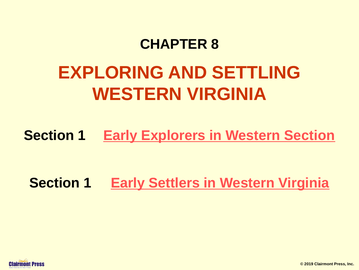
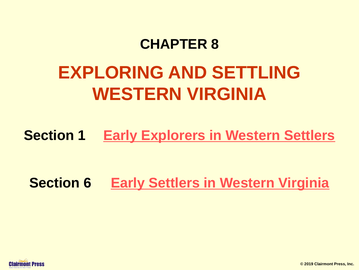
Western Section: Section -> Settlers (310, 135)
1: 1 -> 6 (87, 183)
